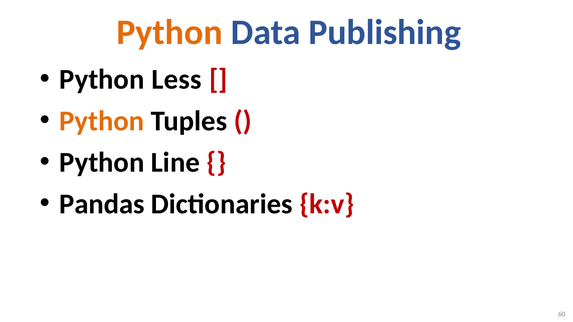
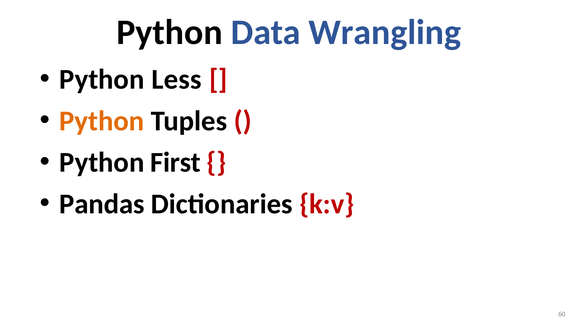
Python colour: orange -> black (170, 32)
Publishing: Publishing -> Wrangling (385, 32)
Line: Line -> First (176, 163)
